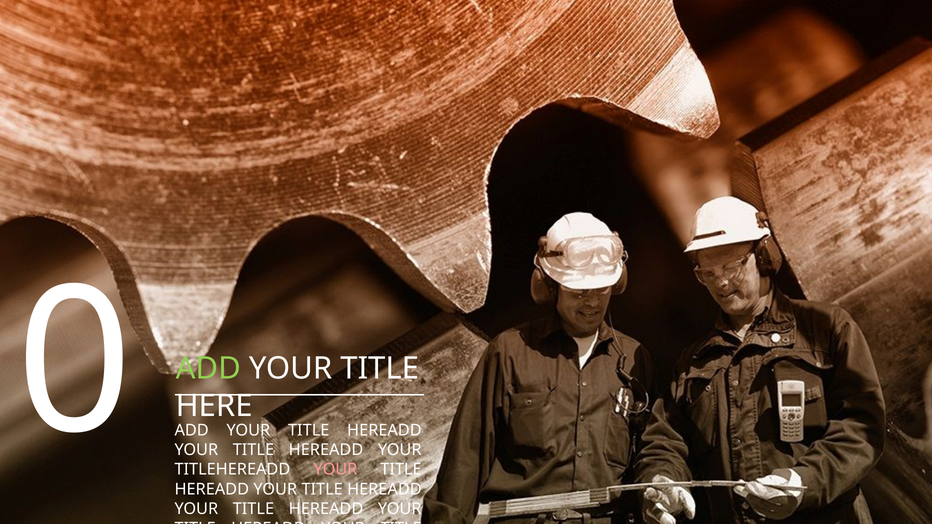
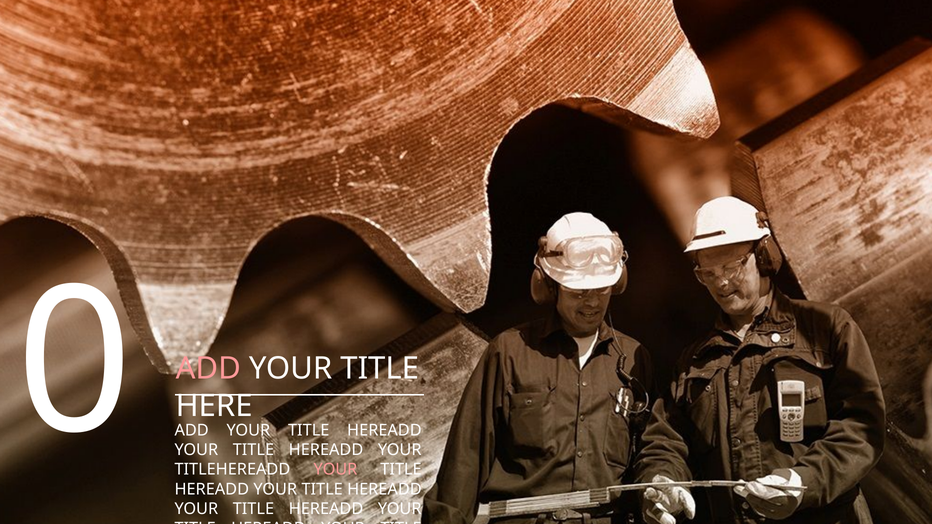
ADD colour: light green -> pink (208, 369)
